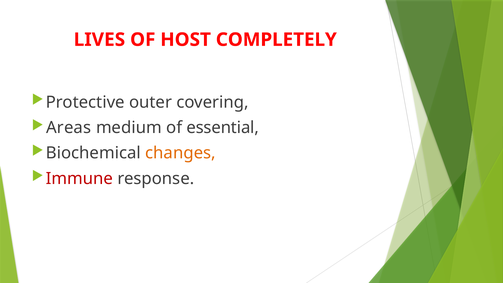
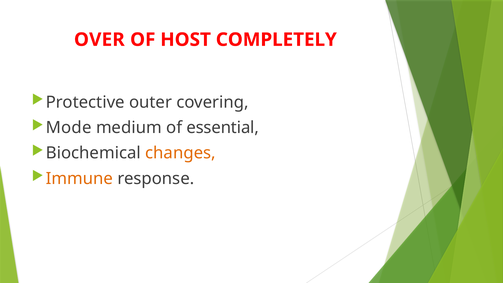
LIVES: LIVES -> OVER (99, 40)
Areas: Areas -> Mode (69, 128)
Immune colour: red -> orange (79, 178)
